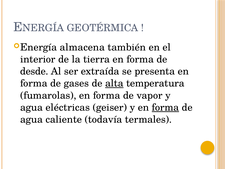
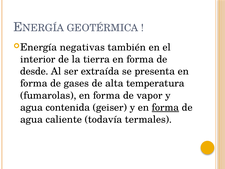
almacena: almacena -> negativas (82, 47)
alta underline: present -> none (114, 83)
eléctricas: eléctricas -> contenida (68, 107)
